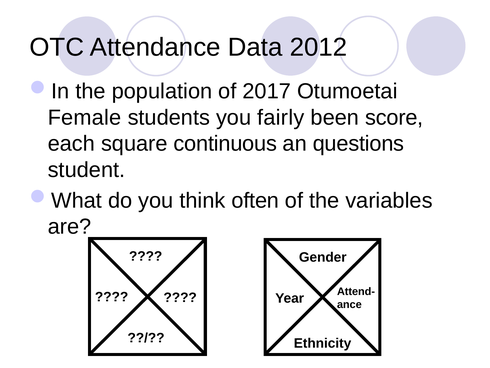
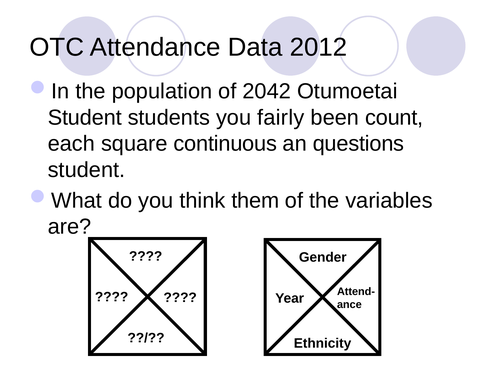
2017: 2017 -> 2042 (267, 91)
Female: Female -> Student (85, 117)
score: score -> count (394, 117)
often: often -> them (255, 200)
